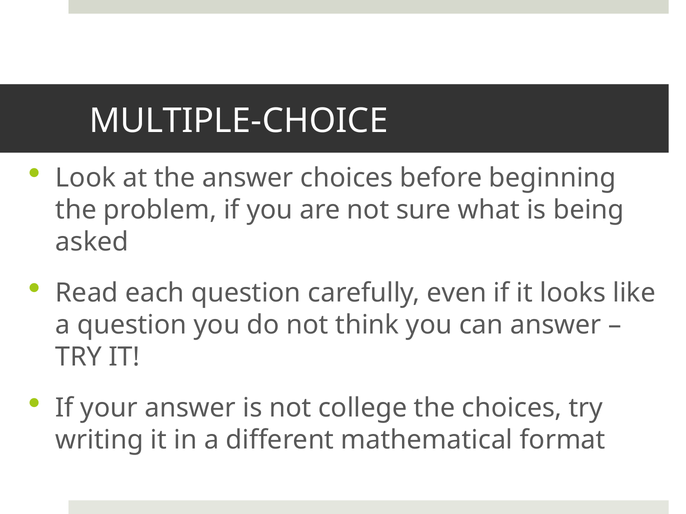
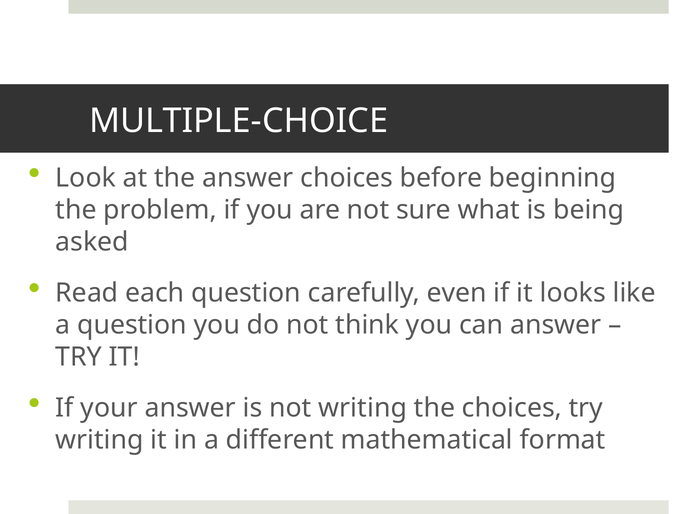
not college: college -> writing (363, 408)
